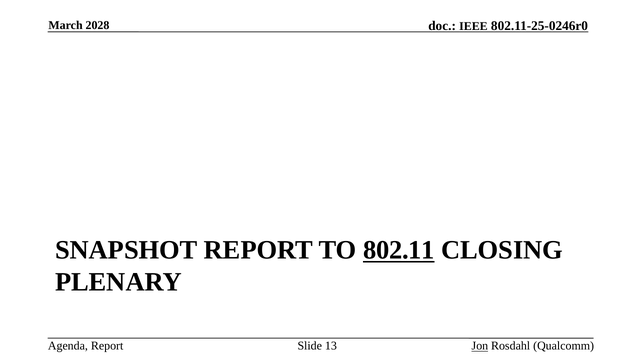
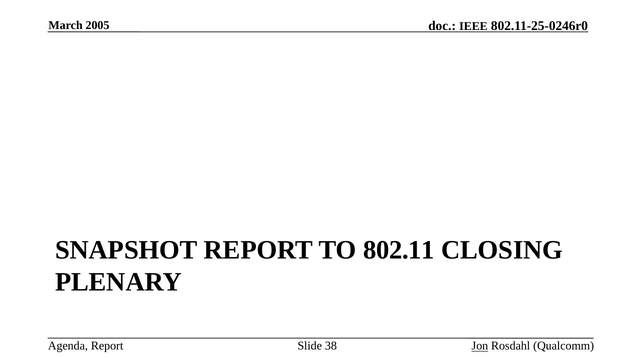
2028: 2028 -> 2005 (97, 25)
802.11 underline: present -> none (399, 250)
13: 13 -> 38 (331, 346)
